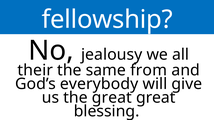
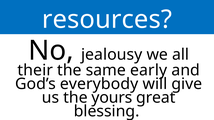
fellowship: fellowship -> resources (107, 20)
from: from -> early (149, 70)
the great: great -> yours (112, 98)
